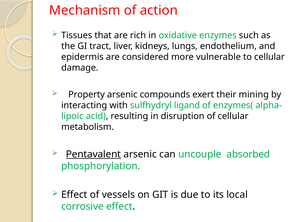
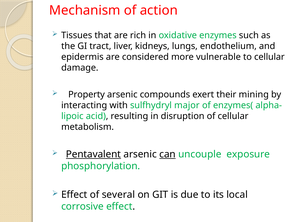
ligand: ligand -> major (187, 105)
can underline: none -> present (168, 154)
absorbed: absorbed -> exposure (248, 154)
vessels: vessels -> several (118, 195)
